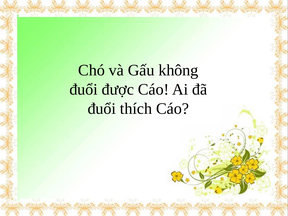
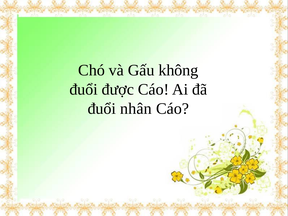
thích: thích -> nhân (136, 109)
